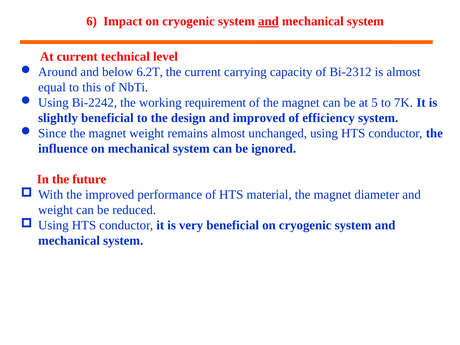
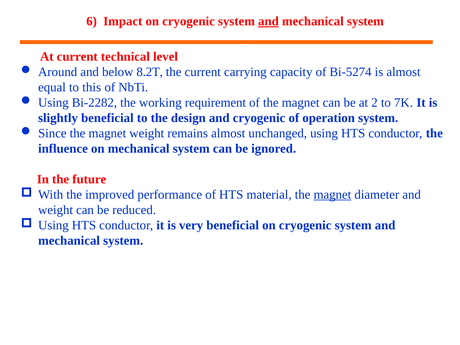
6.2T: 6.2T -> 8.2T (150, 72)
Bi-2312: Bi-2312 -> Bi-5274 (351, 72)
Bi-2242: Bi-2242 -> Bi-2282 (94, 103)
5: 5 -> 2 (374, 103)
and improved: improved -> cryogenic (259, 118)
efficiency: efficiency -> operation (329, 118)
magnet underline: none -> present (332, 195)
